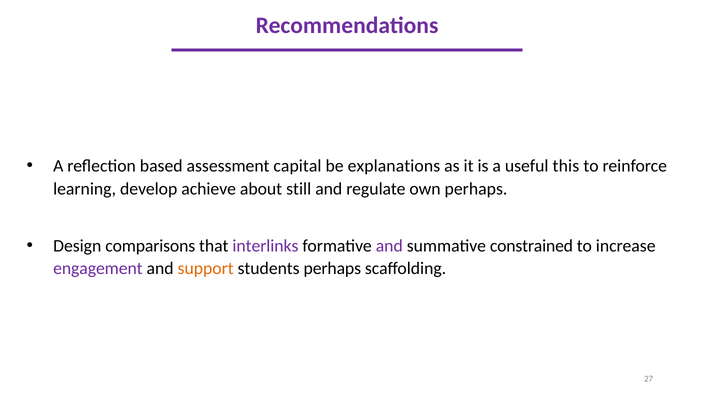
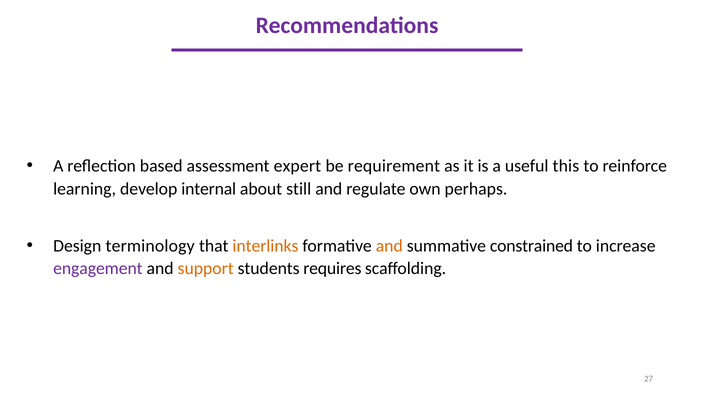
capital: capital -> expert (297, 166)
explanations: explanations -> requirement (394, 166)
achieve: achieve -> internal (209, 189)
comparisons: comparisons -> terminology (150, 246)
interlinks colour: purple -> orange (265, 246)
and colour: purple -> orange (389, 246)
students perhaps: perhaps -> requires (332, 269)
